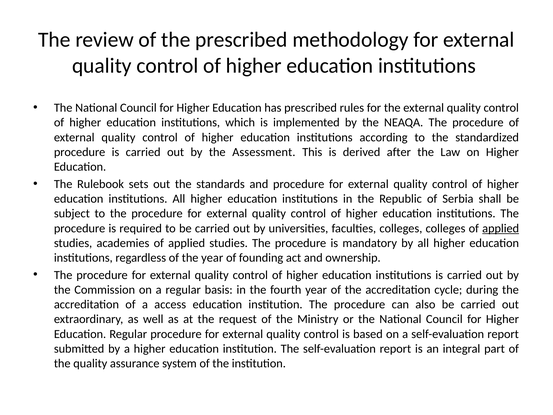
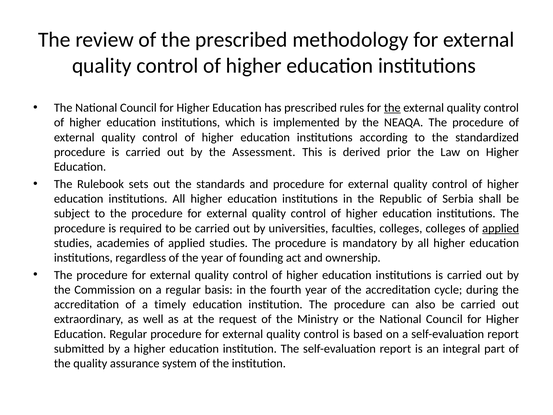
the underline: none -> present (392, 108)
after: after -> prior (399, 152)
access: access -> timely (170, 304)
